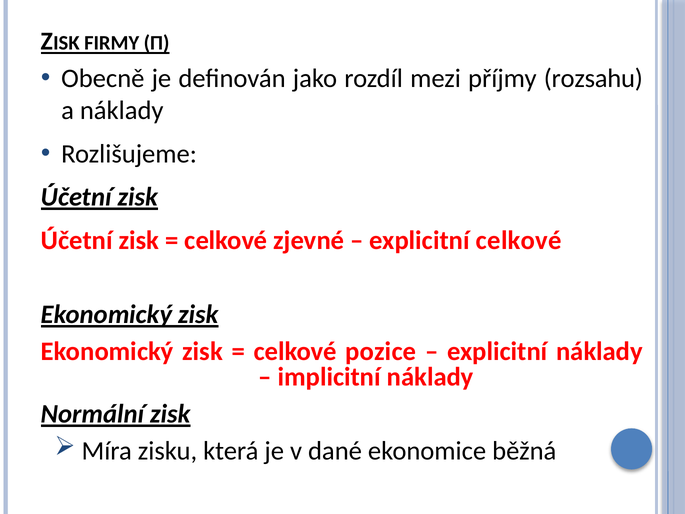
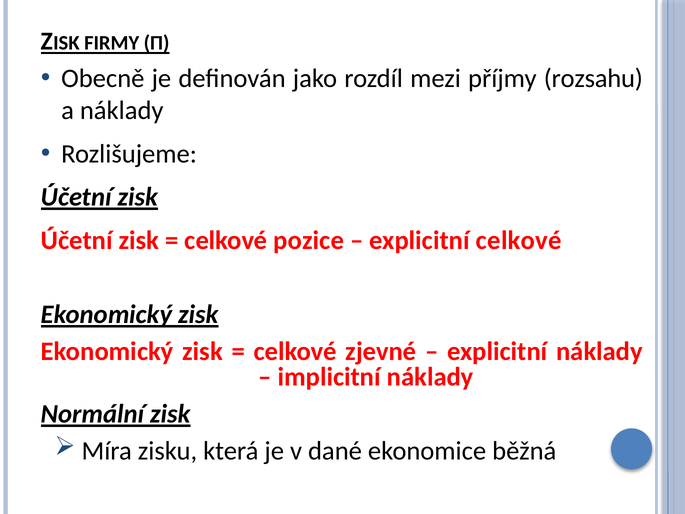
zjevné: zjevné -> pozice (309, 240)
pozice: pozice -> zjevné (381, 351)
